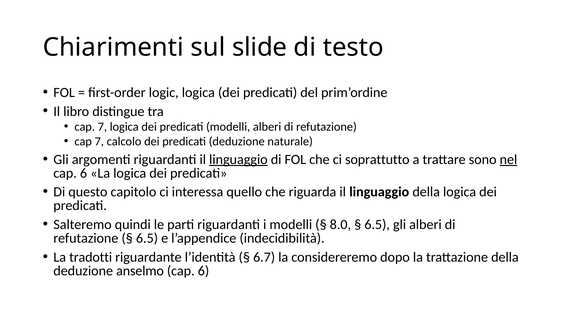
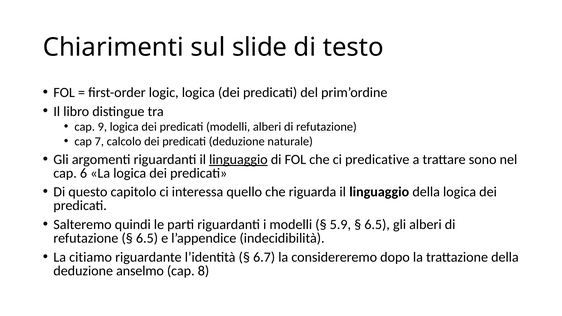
7: 7 -> 9 (102, 127)
soprattutto: soprattutto -> predicative (377, 160)
nel underline: present -> none (508, 160)
8.0: 8.0 -> 5.9 (340, 225)
tradotti: tradotti -> citiamo (91, 257)
6: 6 -> 8 (204, 271)
